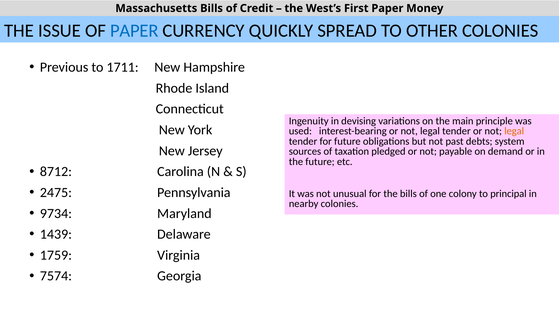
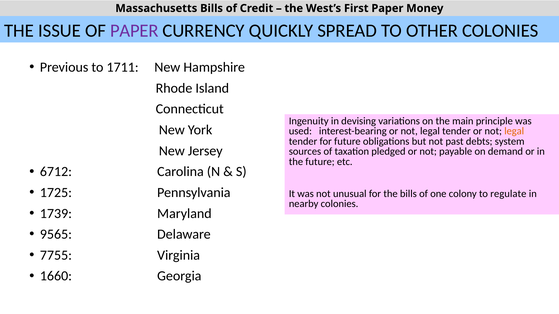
PAPER colour: blue -> purple (134, 31)
8712: 8712 -> 6712 (56, 172)
2475: 2475 -> 1725 (56, 193)
principal: principal -> regulate (508, 194)
9734: 9734 -> 1739 (56, 214)
1439: 1439 -> 9565 (56, 235)
1759: 1759 -> 7755 (56, 256)
7574: 7574 -> 1660 (56, 276)
